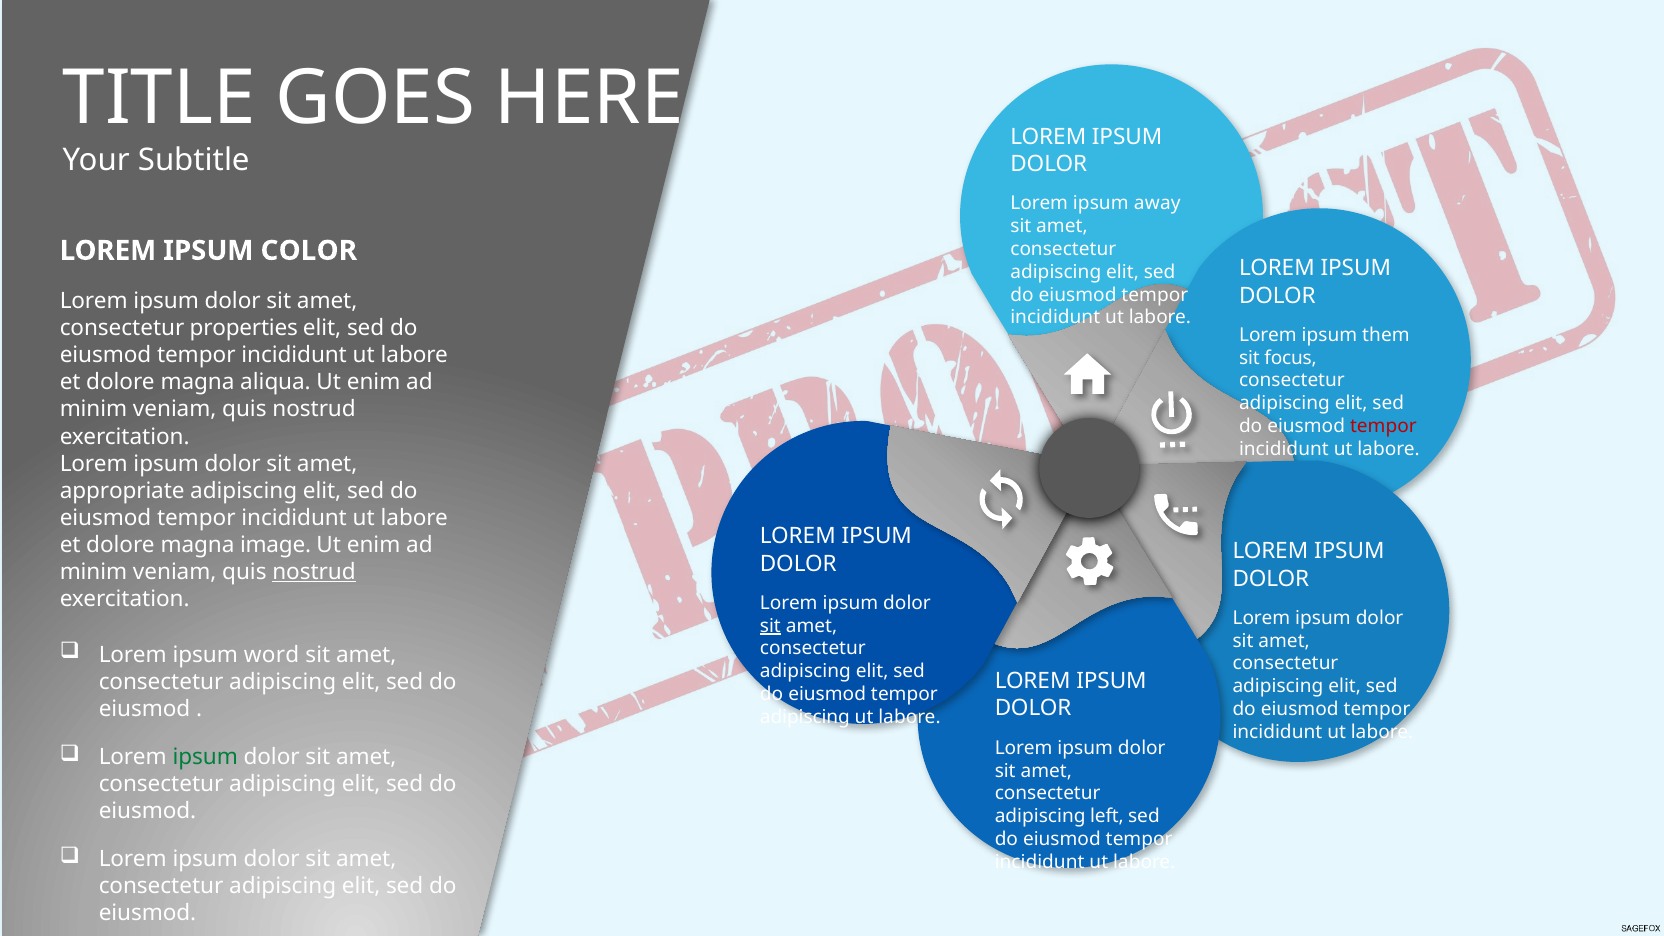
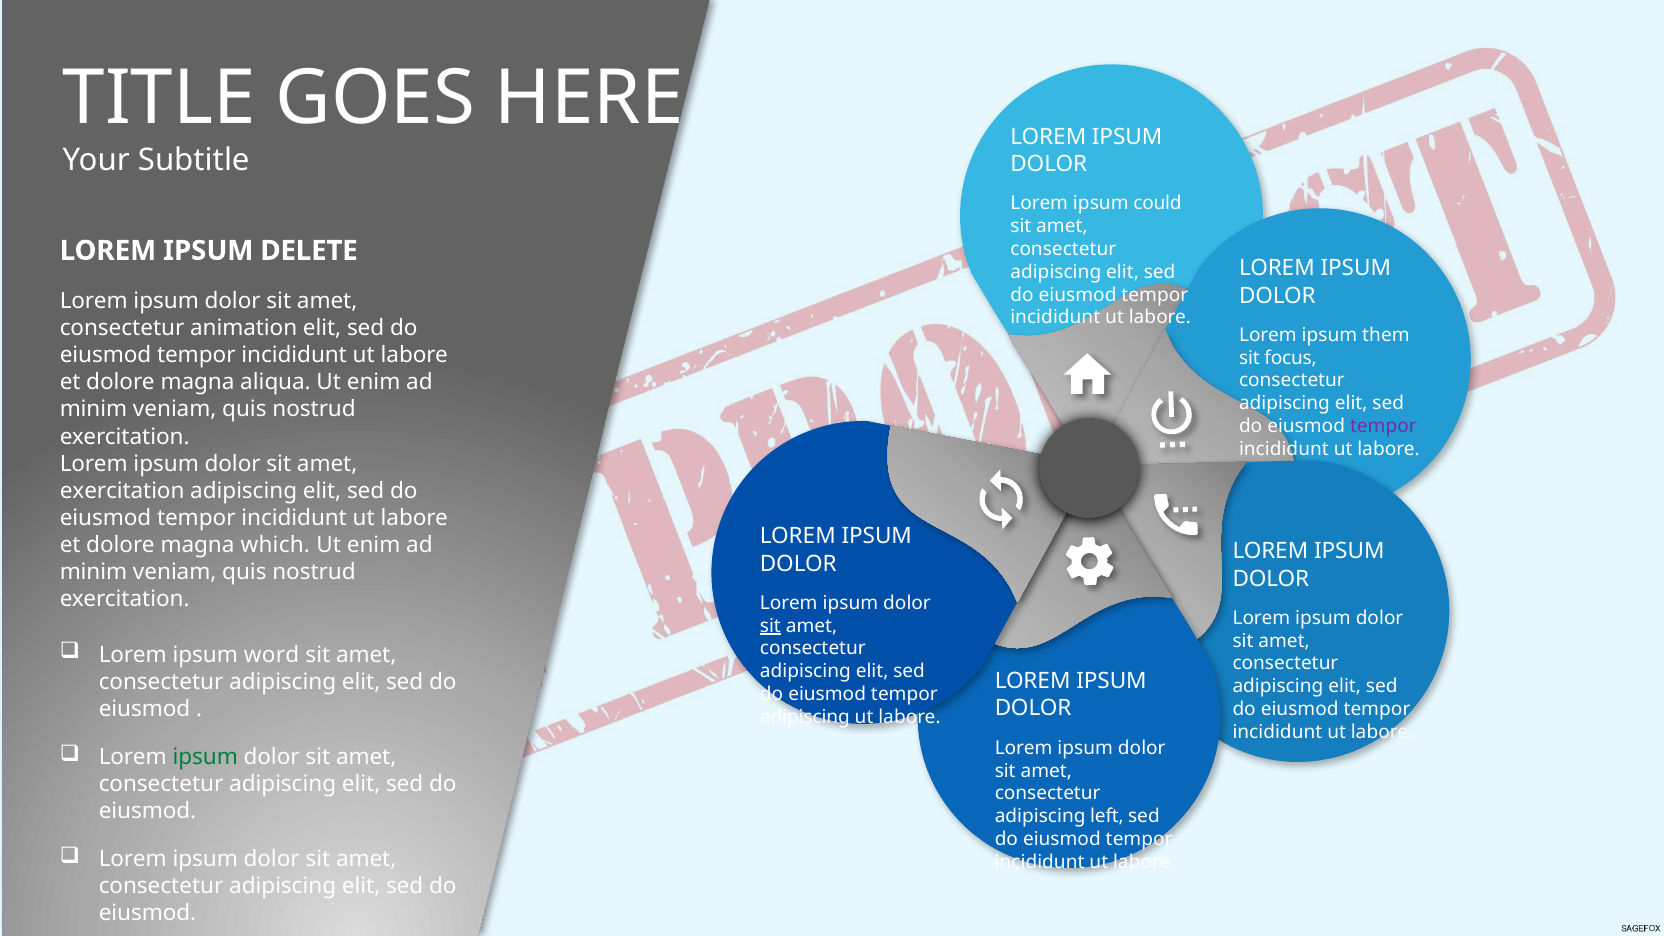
away: away -> could (1158, 203)
COLOR: COLOR -> DELETE (309, 251)
properties: properties -> animation (244, 328)
tempor colour: red -> purple (1383, 426)
appropriate: appropriate -> exercitation (122, 491)
image: image -> which (275, 545)
nostrud underline: present -> none (314, 572)
